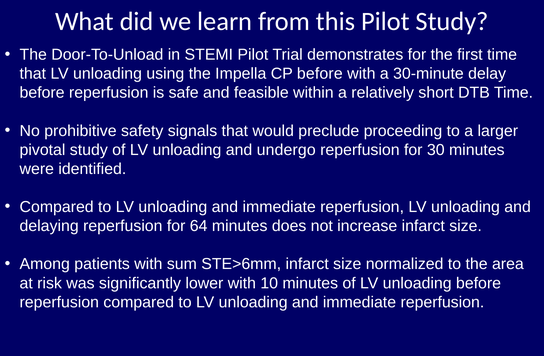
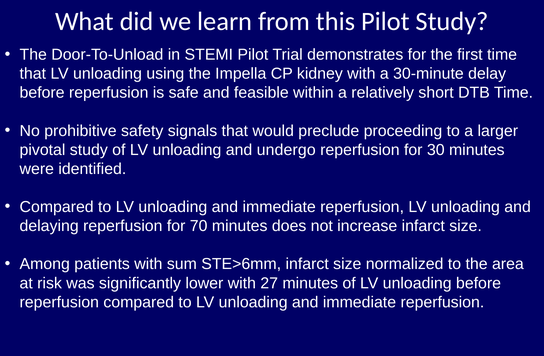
CP before: before -> kidney (320, 74)
64: 64 -> 70 (199, 226)
10: 10 -> 27 (269, 283)
